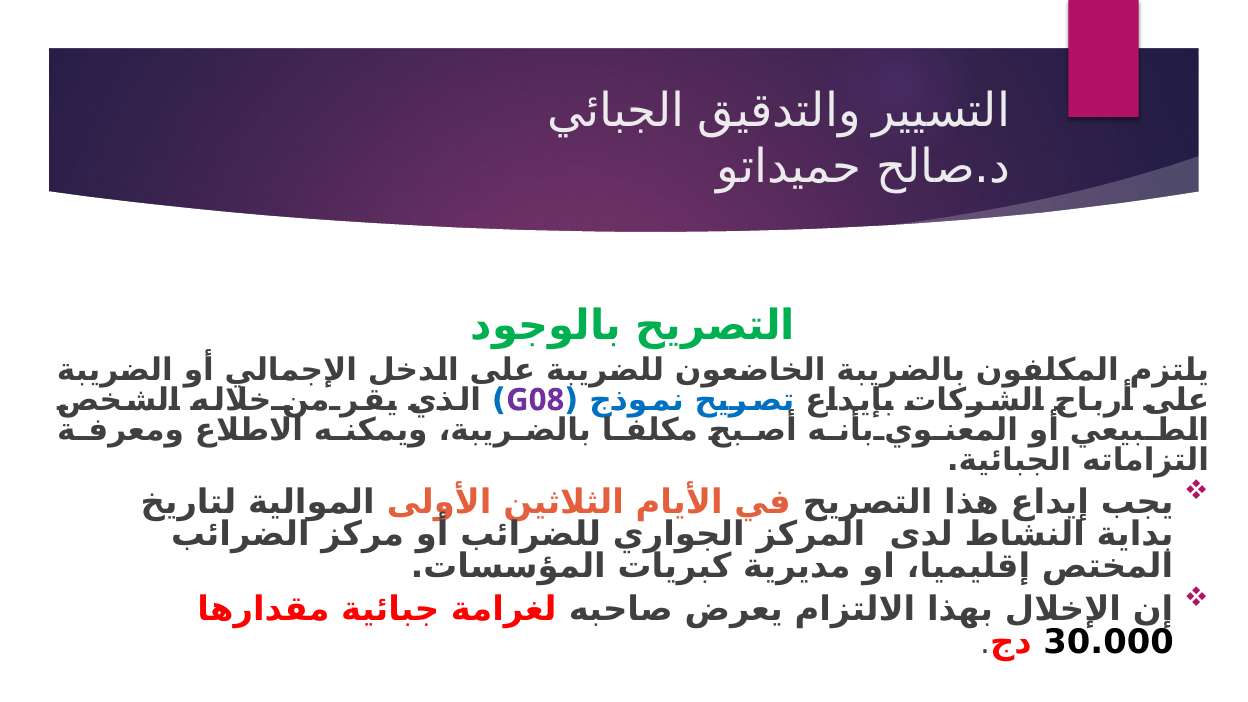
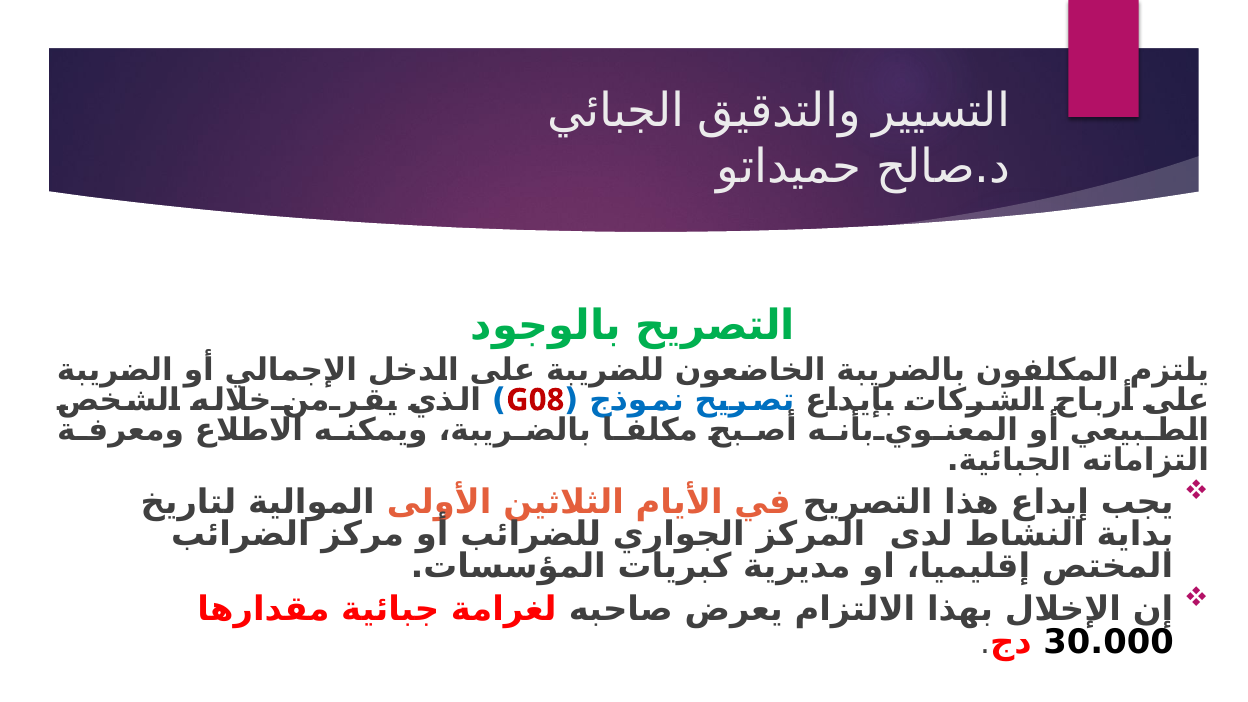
G08 colour: purple -> red (535, 400)
